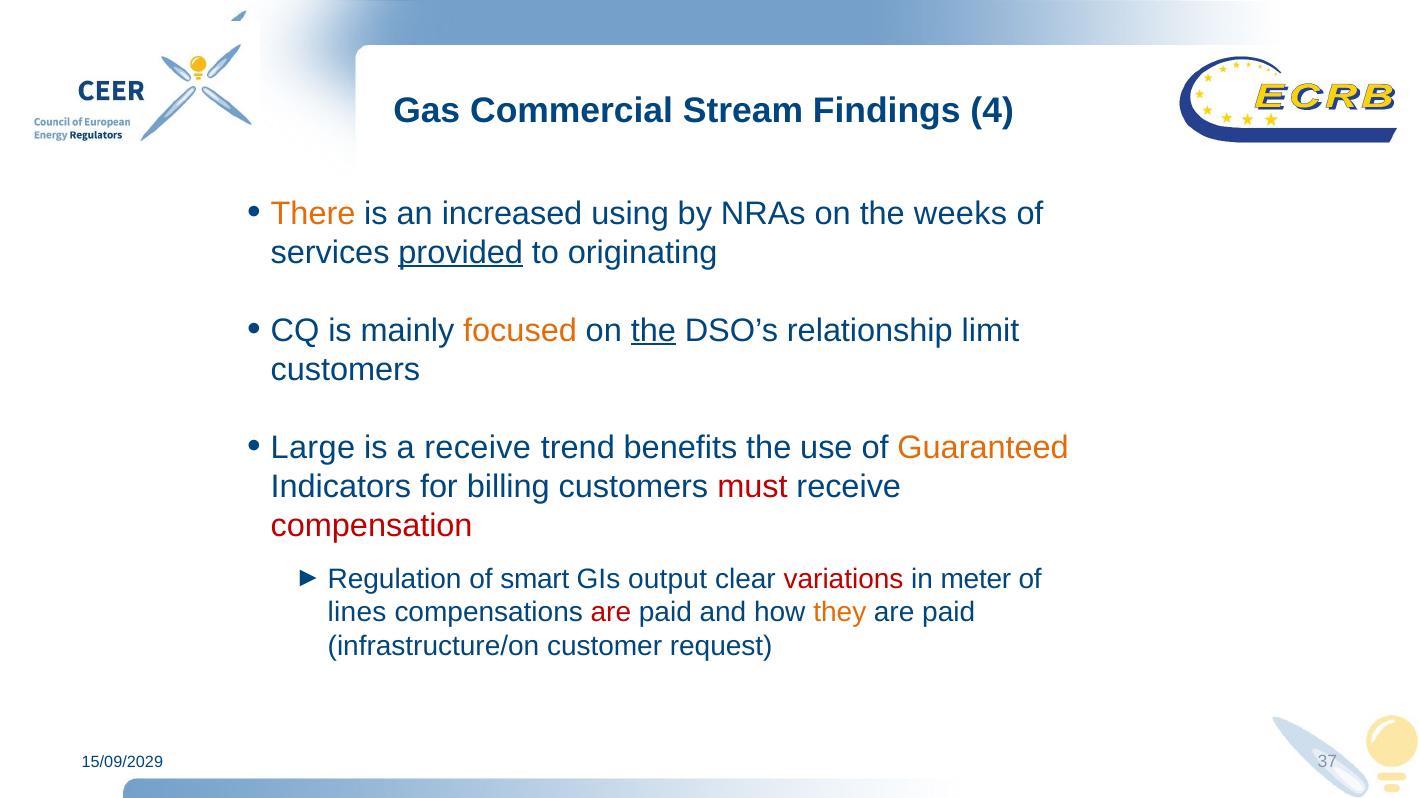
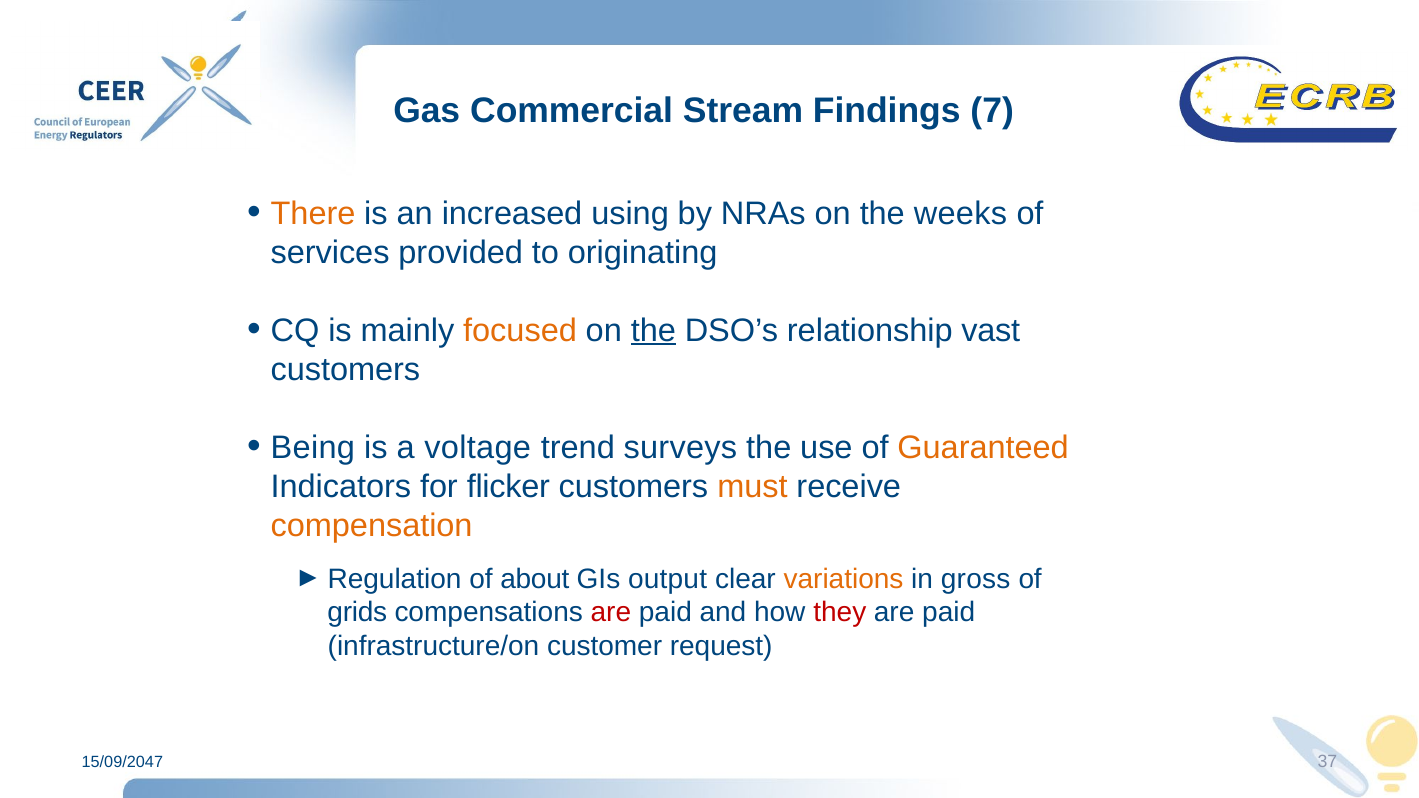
4: 4 -> 7 (992, 111)
provided underline: present -> none (461, 252)
limit: limit -> vast (991, 330)
Large: Large -> Being (313, 447)
a receive: receive -> voltage (478, 447)
benefits: benefits -> surveys (680, 447)
billing: billing -> flicker (508, 486)
must colour: red -> orange (752, 486)
compensation colour: red -> orange (372, 525)
smart: smart -> about (535, 579)
variations colour: red -> orange (844, 579)
meter: meter -> gross (976, 579)
lines: lines -> grids (357, 613)
they colour: orange -> red (840, 613)
15/09/2029: 15/09/2029 -> 15/09/2047 (122, 762)
